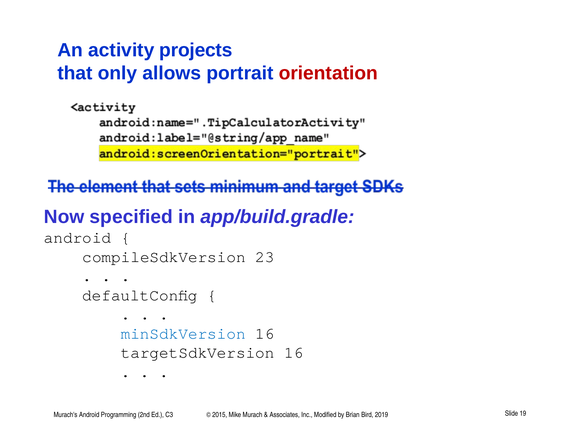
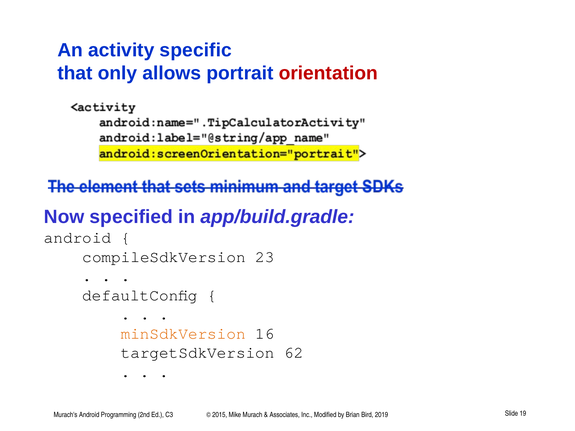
projects: projects -> specific (196, 50)
minSdkVersion colour: blue -> orange (183, 334)
targetSdkVersion 16: 16 -> 62 (294, 353)
